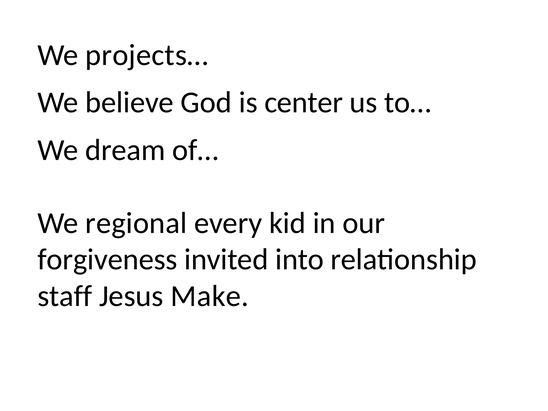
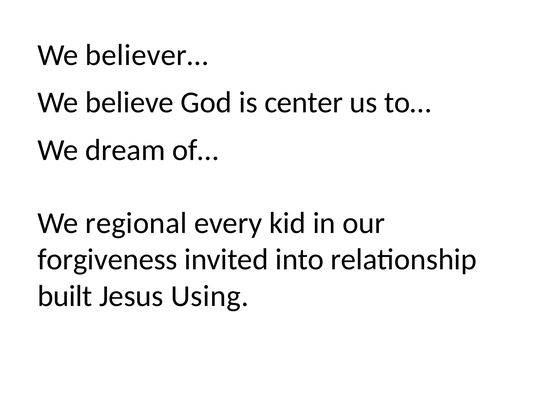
projects…: projects… -> believer… (147, 55)
staff: staff -> built (65, 296)
Make: Make -> Using (210, 296)
